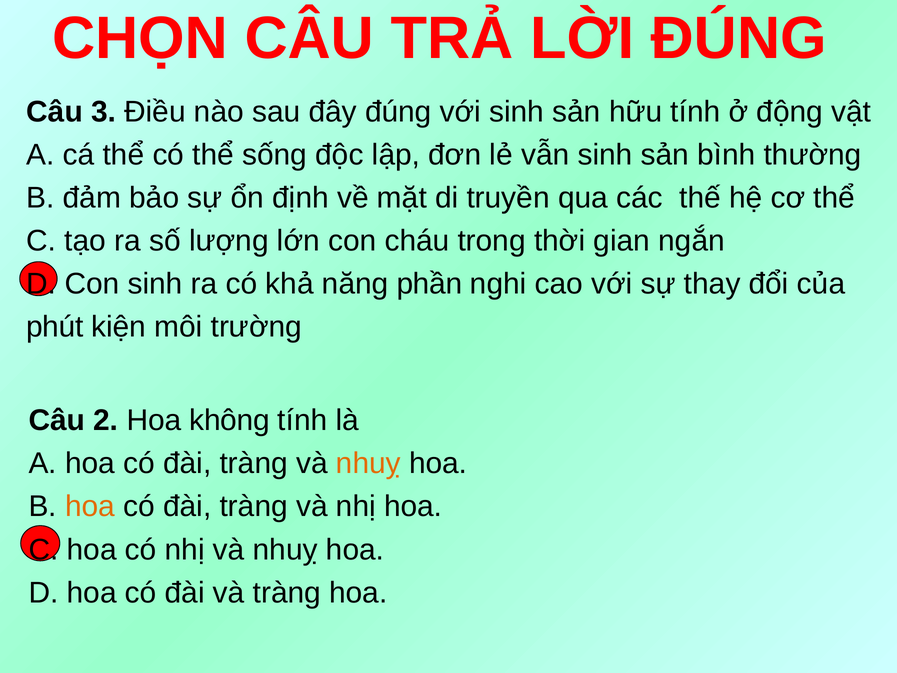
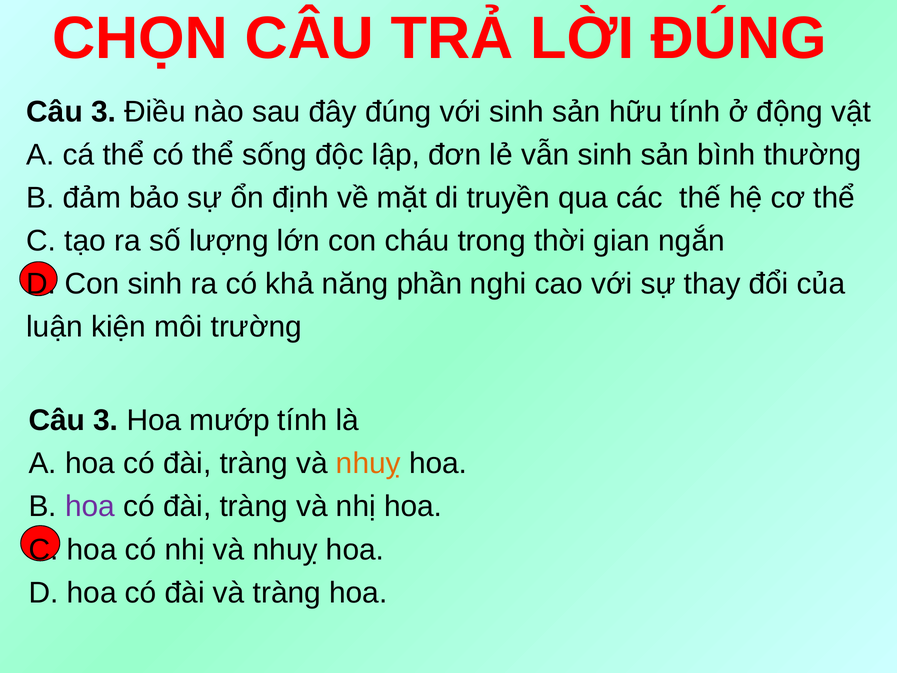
phút: phút -> luận (55, 327)
2: 2 -> 3 (106, 420)
không: không -> mướp (230, 420)
hoa colour: orange -> purple (90, 506)
